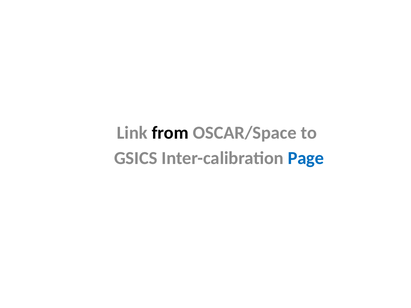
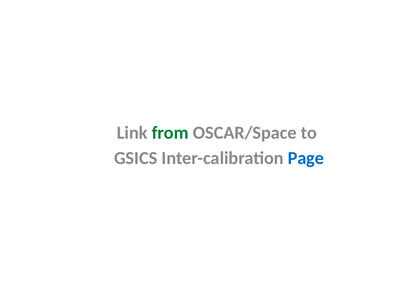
from colour: black -> green (170, 133)
